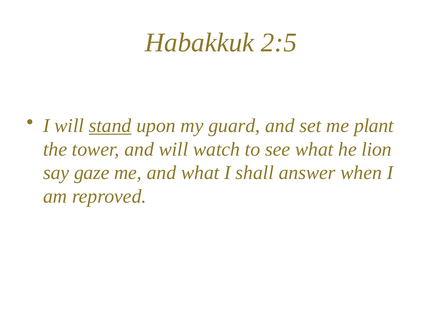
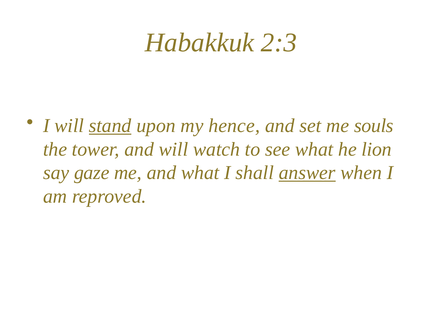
2:5: 2:5 -> 2:3 (279, 43)
guard: guard -> hence (234, 126)
plant: plant -> souls (374, 126)
answer underline: none -> present (307, 173)
